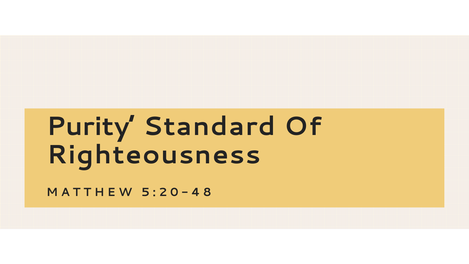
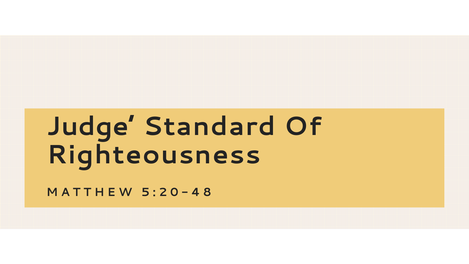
Purity: Purity -> Judge (91, 126)
